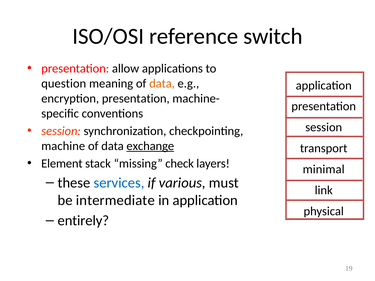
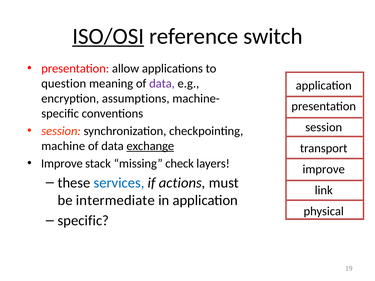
ISO/OSI underline: none -> present (108, 36)
data colour: orange -> purple (162, 84)
encryption presentation: presentation -> assumptions (136, 99)
Element: Element -> Improve (62, 164)
minimal: minimal -> improve (324, 169)
various: various -> actions (182, 183)
entirely: entirely -> specific (83, 221)
